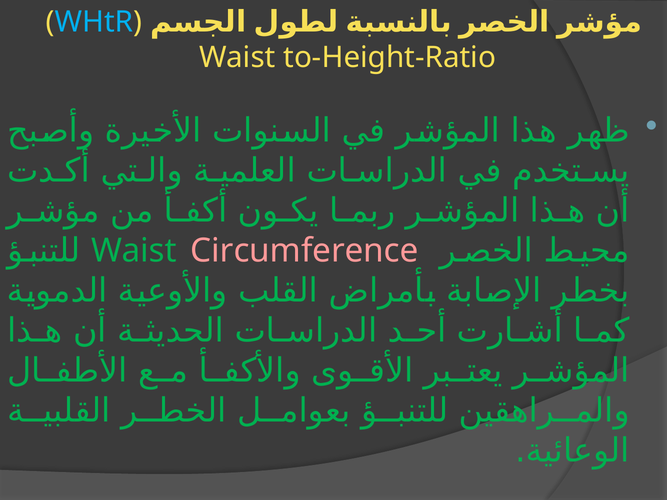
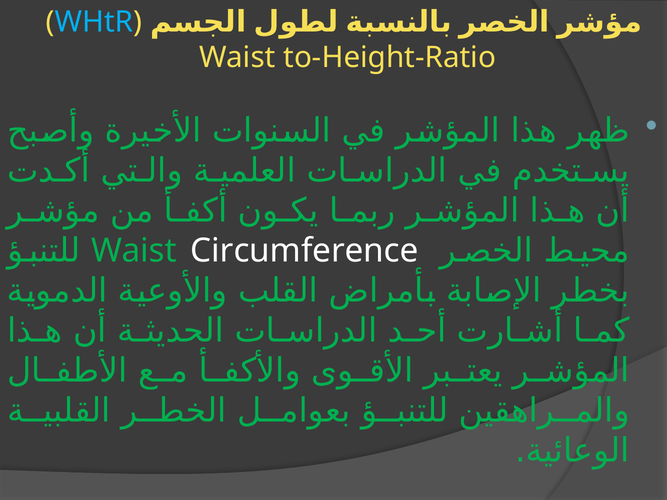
Circumference colour: pink -> white (305, 251)
